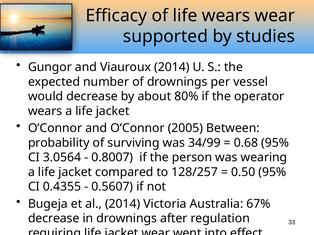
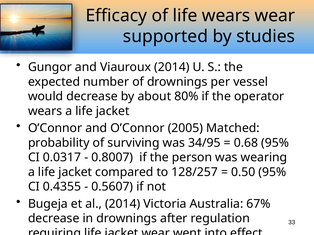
Between: Between -> Matched (233, 128)
34/99: 34/99 -> 34/95 (204, 143)
3.0564: 3.0564 -> 0.0317 (62, 158)
